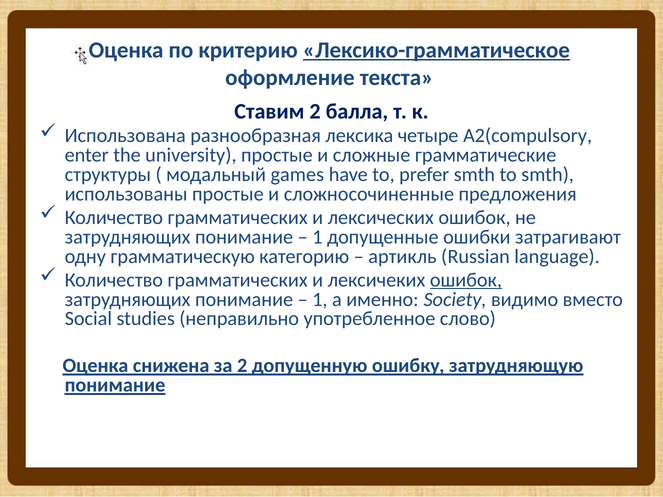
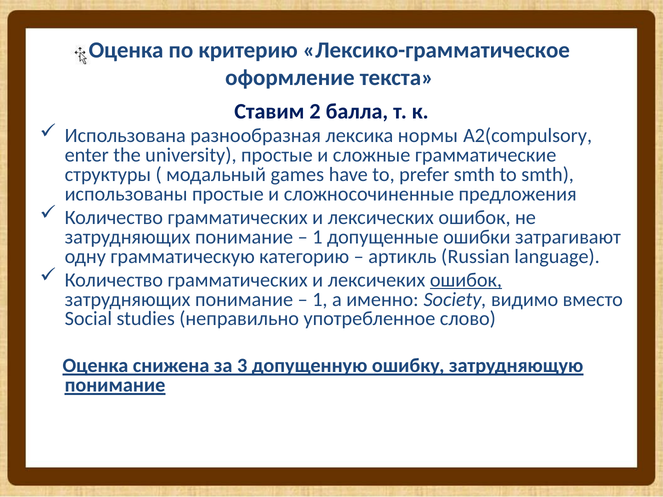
Лексико-грамматическое underline: present -> none (436, 50)
четыре: четыре -> нормы (428, 136)
за 2: 2 -> 3 (242, 366)
